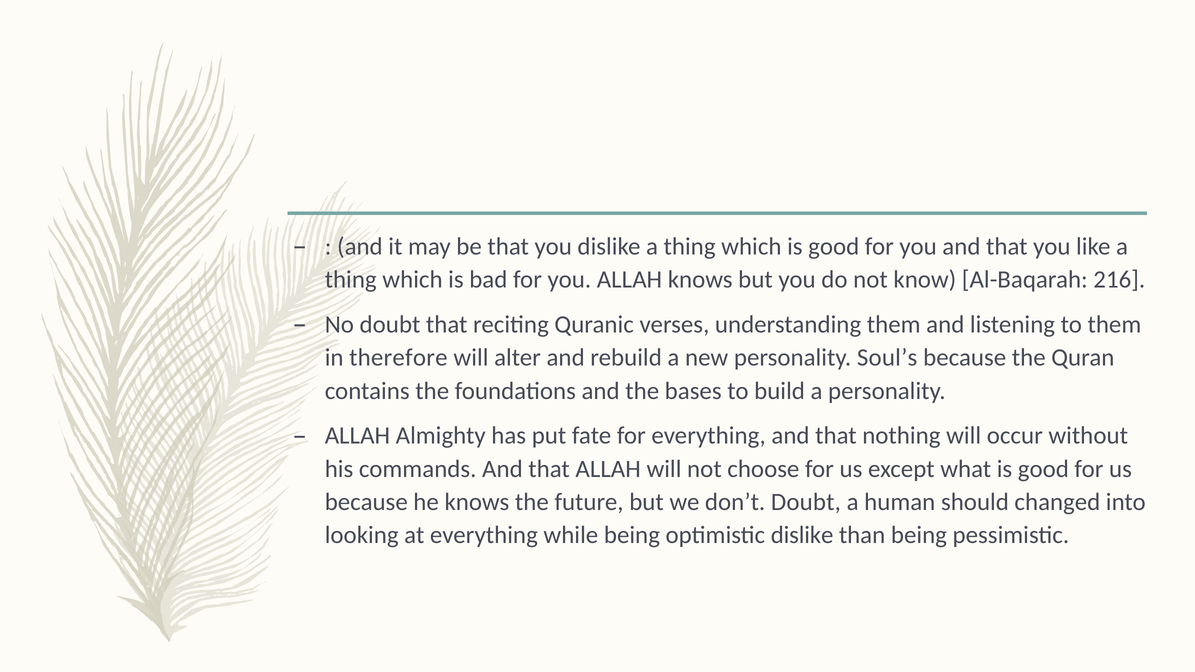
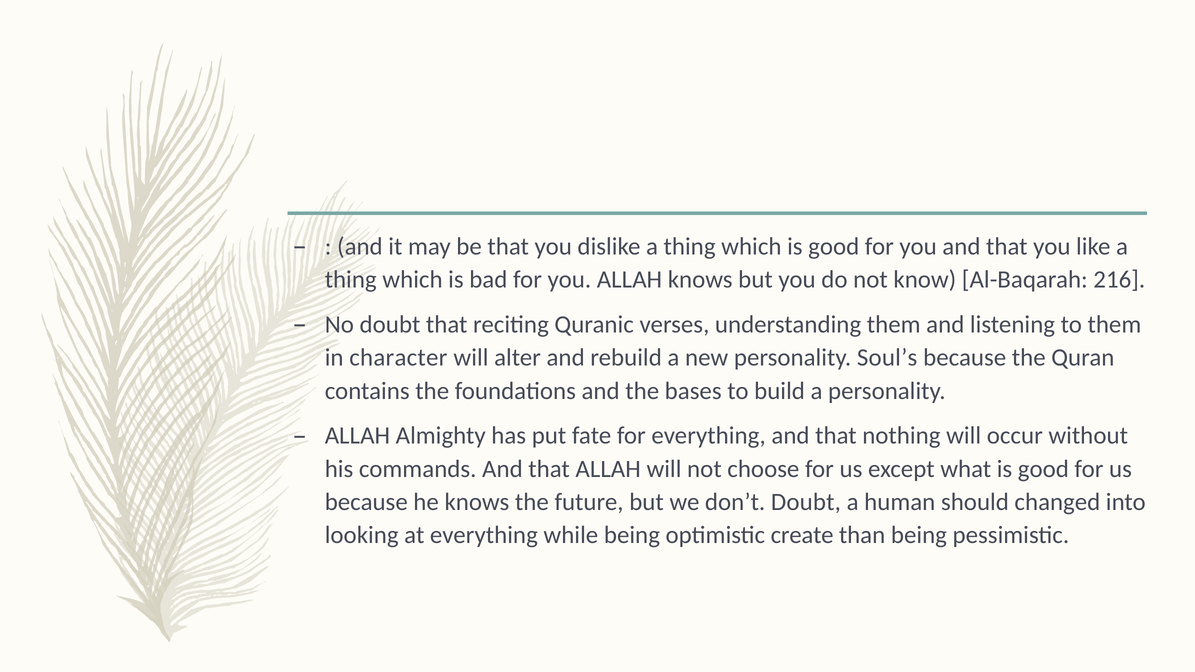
therefore: therefore -> character (398, 358)
optimistic dislike: dislike -> create (802, 535)
